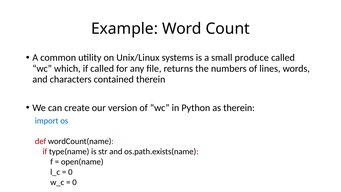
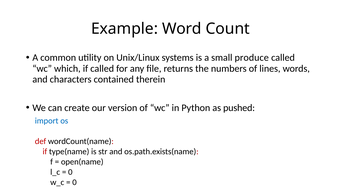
as therein: therein -> pushed (239, 108)
